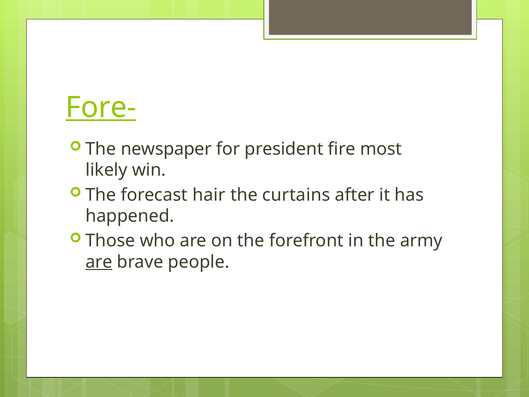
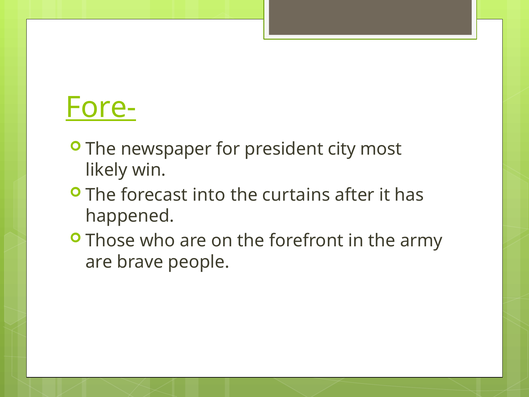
fire: fire -> city (342, 149)
hair: hair -> into (209, 195)
are underline: present -> none (99, 262)
